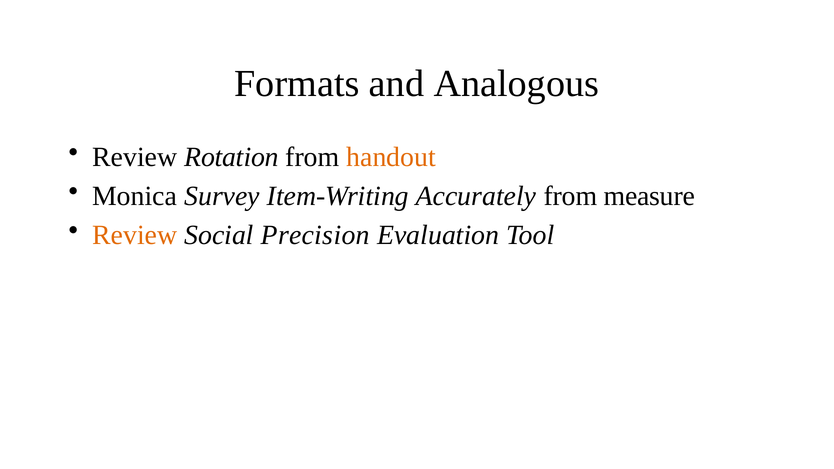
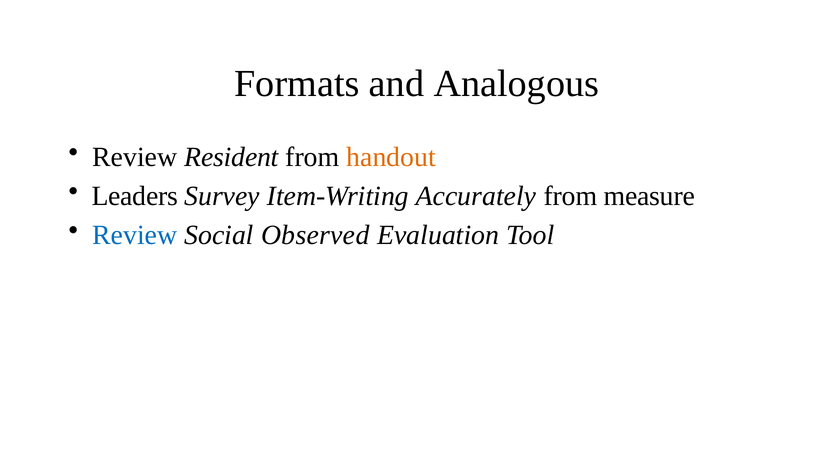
Rotation: Rotation -> Resident (231, 157)
Monica: Monica -> Leaders (135, 196)
Review colour: orange -> blue (135, 235)
Precision: Precision -> Observed (315, 235)
